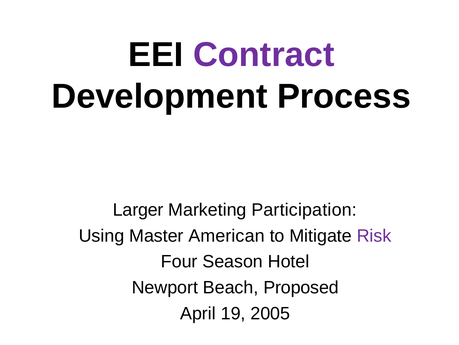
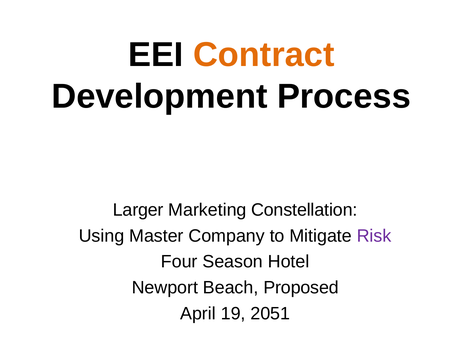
Contract colour: purple -> orange (264, 55)
Participation: Participation -> Constellation (304, 209)
American: American -> Company (227, 235)
2005: 2005 -> 2051 (270, 313)
